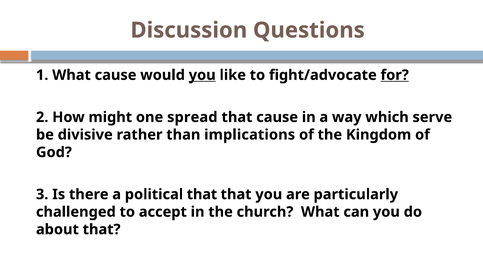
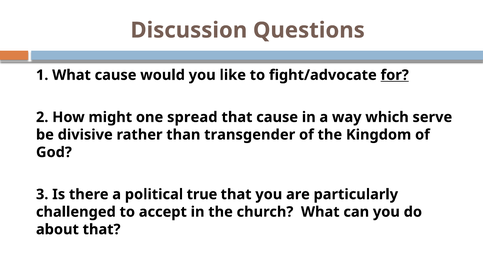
you underline: present -> none (202, 75)
implications: implications -> transgender (250, 135)
political that: that -> true (202, 194)
